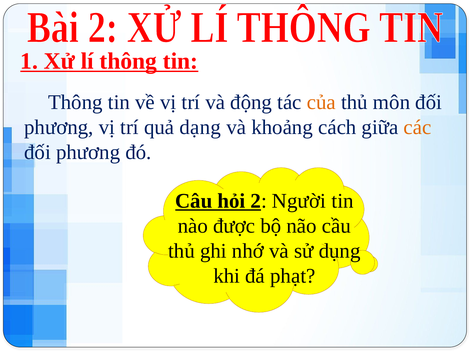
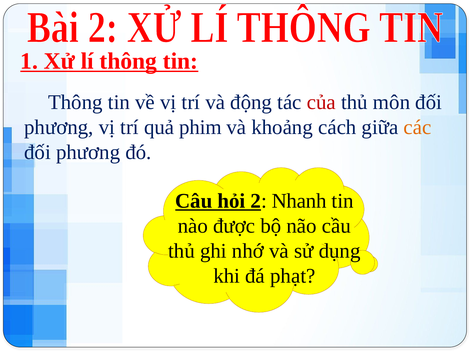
của colour: orange -> red (321, 102)
dạng: dạng -> phim (200, 128)
Người: Người -> Nhanh (299, 201)
